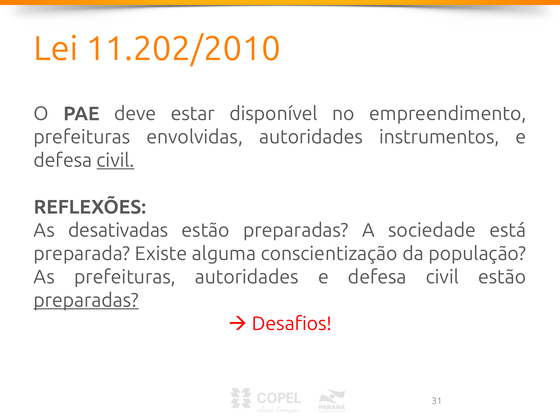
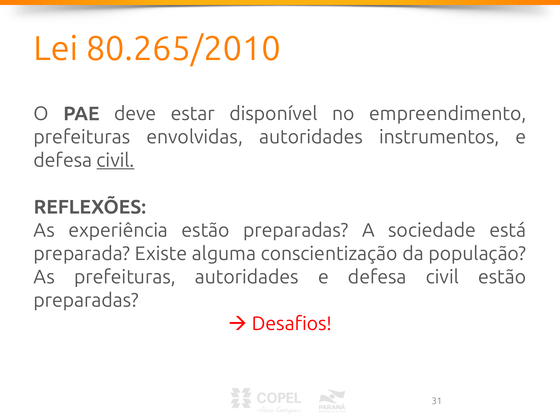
11.202/2010: 11.202/2010 -> 80.265/2010 (183, 49)
desativadas: desativadas -> experiência (118, 230)
preparadas underline: present -> none (86, 300)
